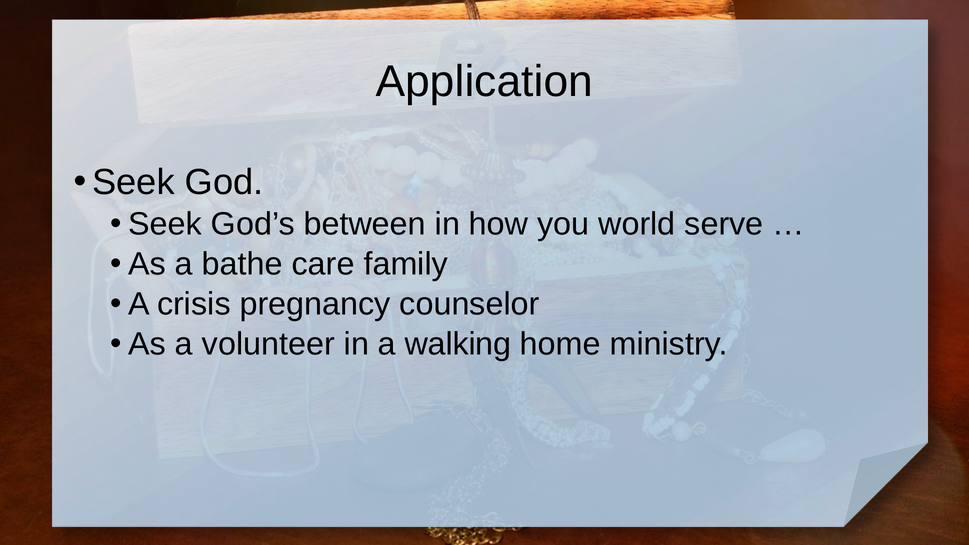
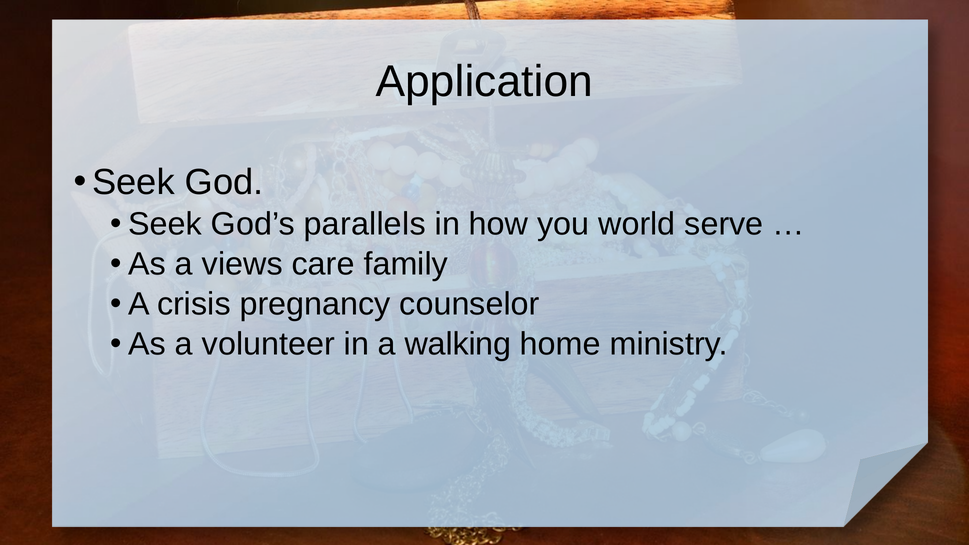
between: between -> parallels (365, 224)
bathe: bathe -> views (242, 264)
